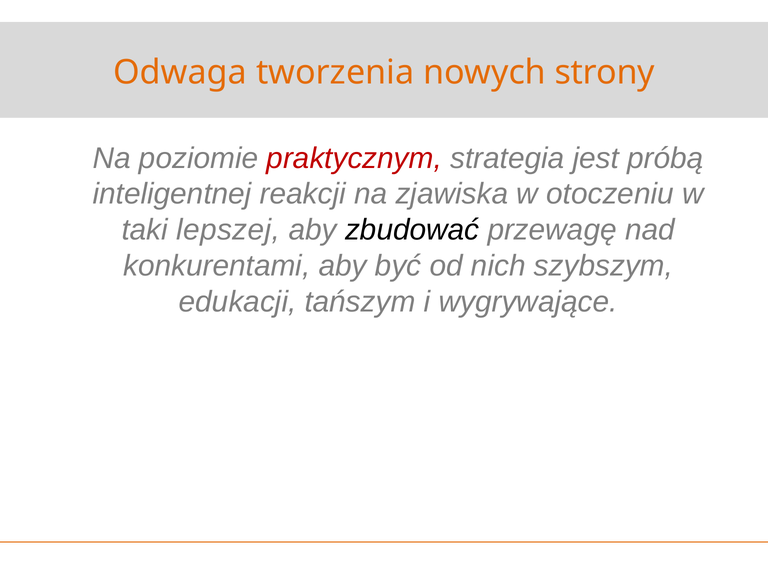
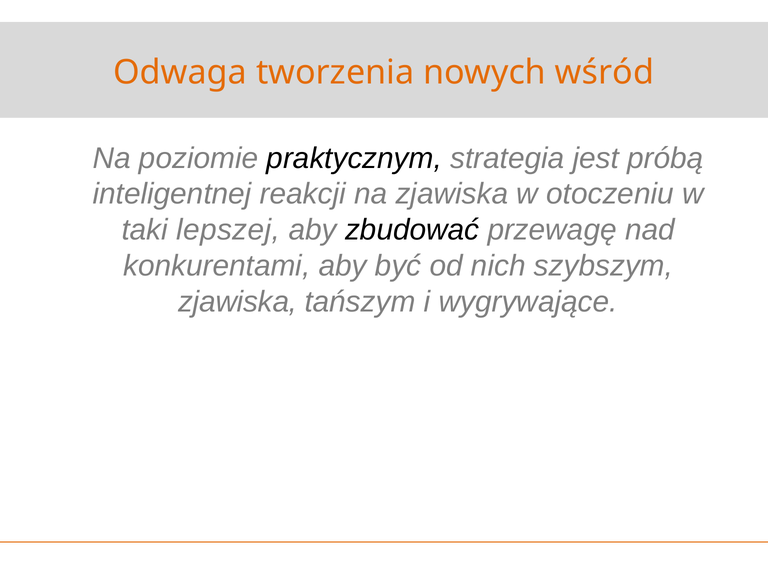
strony: strony -> wśród (604, 72)
praktycznym colour: red -> black (354, 158)
edukacji: edukacji -> zjawiska (238, 302)
